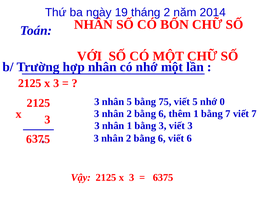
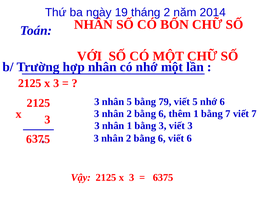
75: 75 -> 79 (165, 102)
nhớ 0: 0 -> 6 (222, 102)
